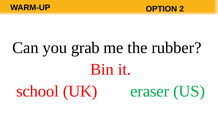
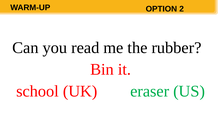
grab: grab -> read (85, 48)
